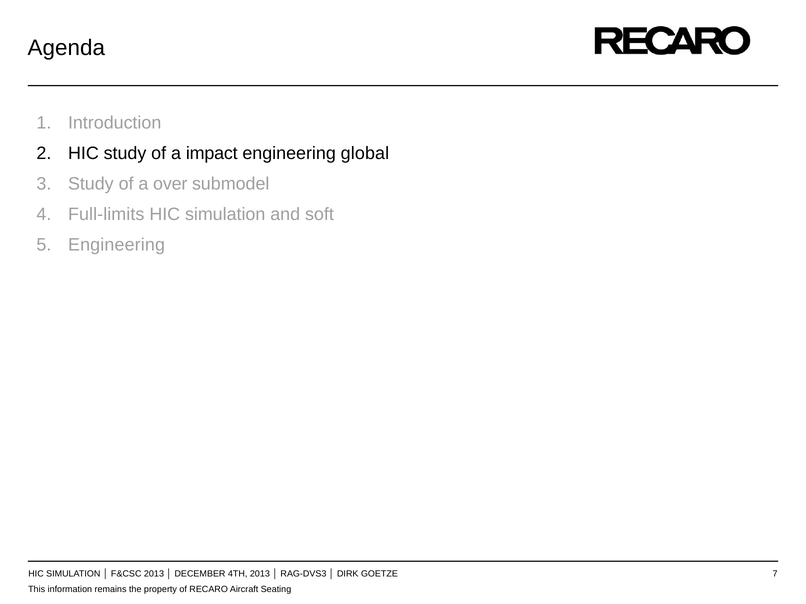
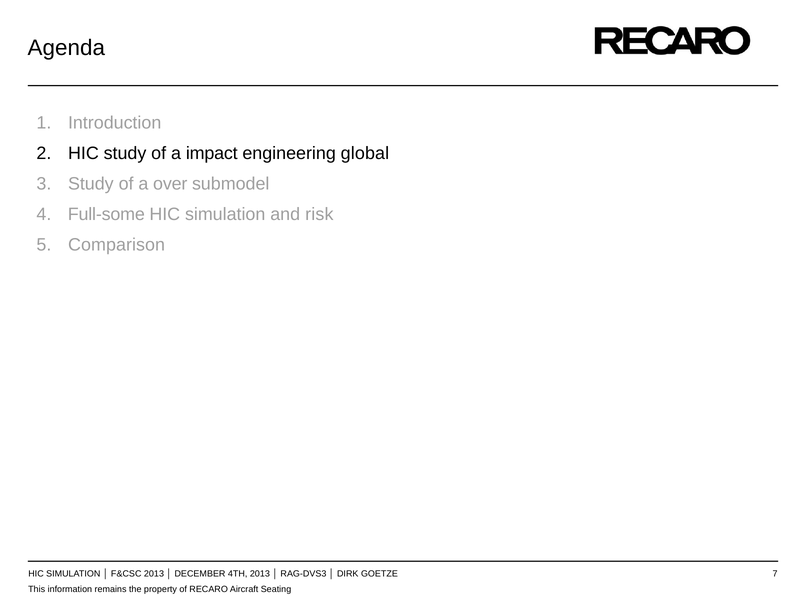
Full-limits: Full-limits -> Full-some (106, 214)
soft: soft -> risk (319, 214)
Engineering: Engineering -> Comparison (117, 245)
